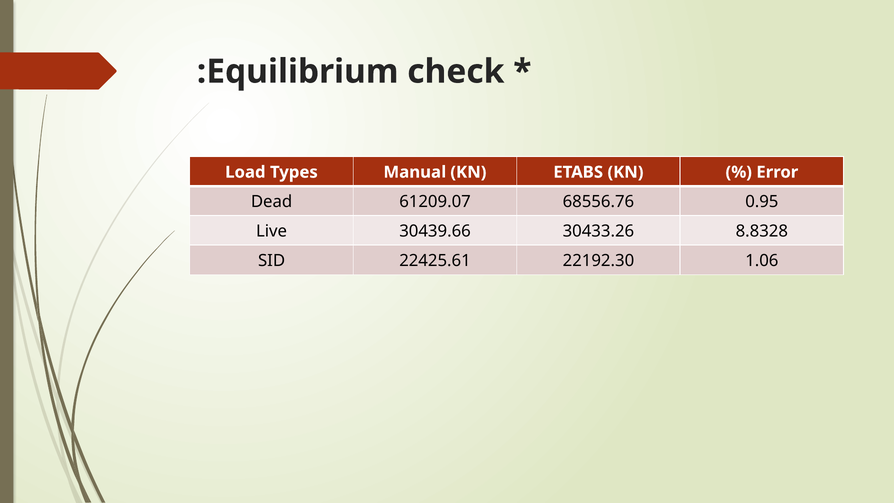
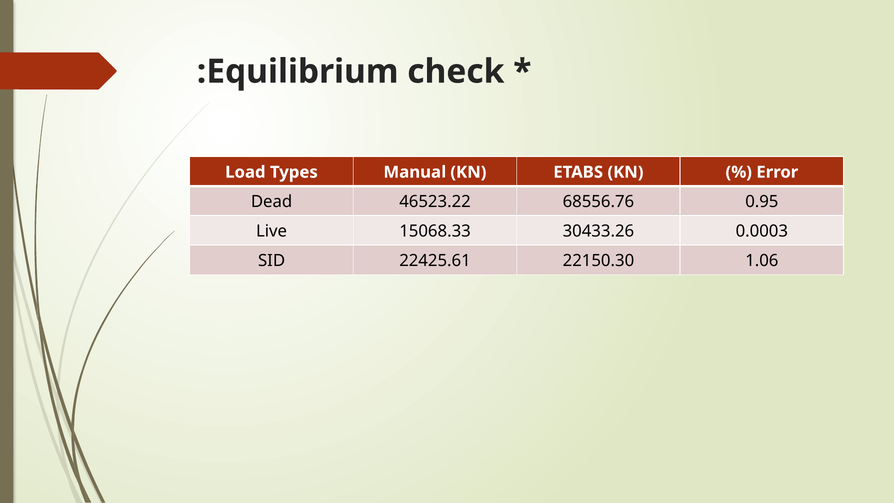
61209.07: 61209.07 -> 46523.22 (435, 202)
30439.66: 30439.66 -> 15068.33 (435, 231)
8.8328: 8.8328 -> 0.0003 (762, 231)
22192.30: 22192.30 -> 22150.30 (598, 261)
